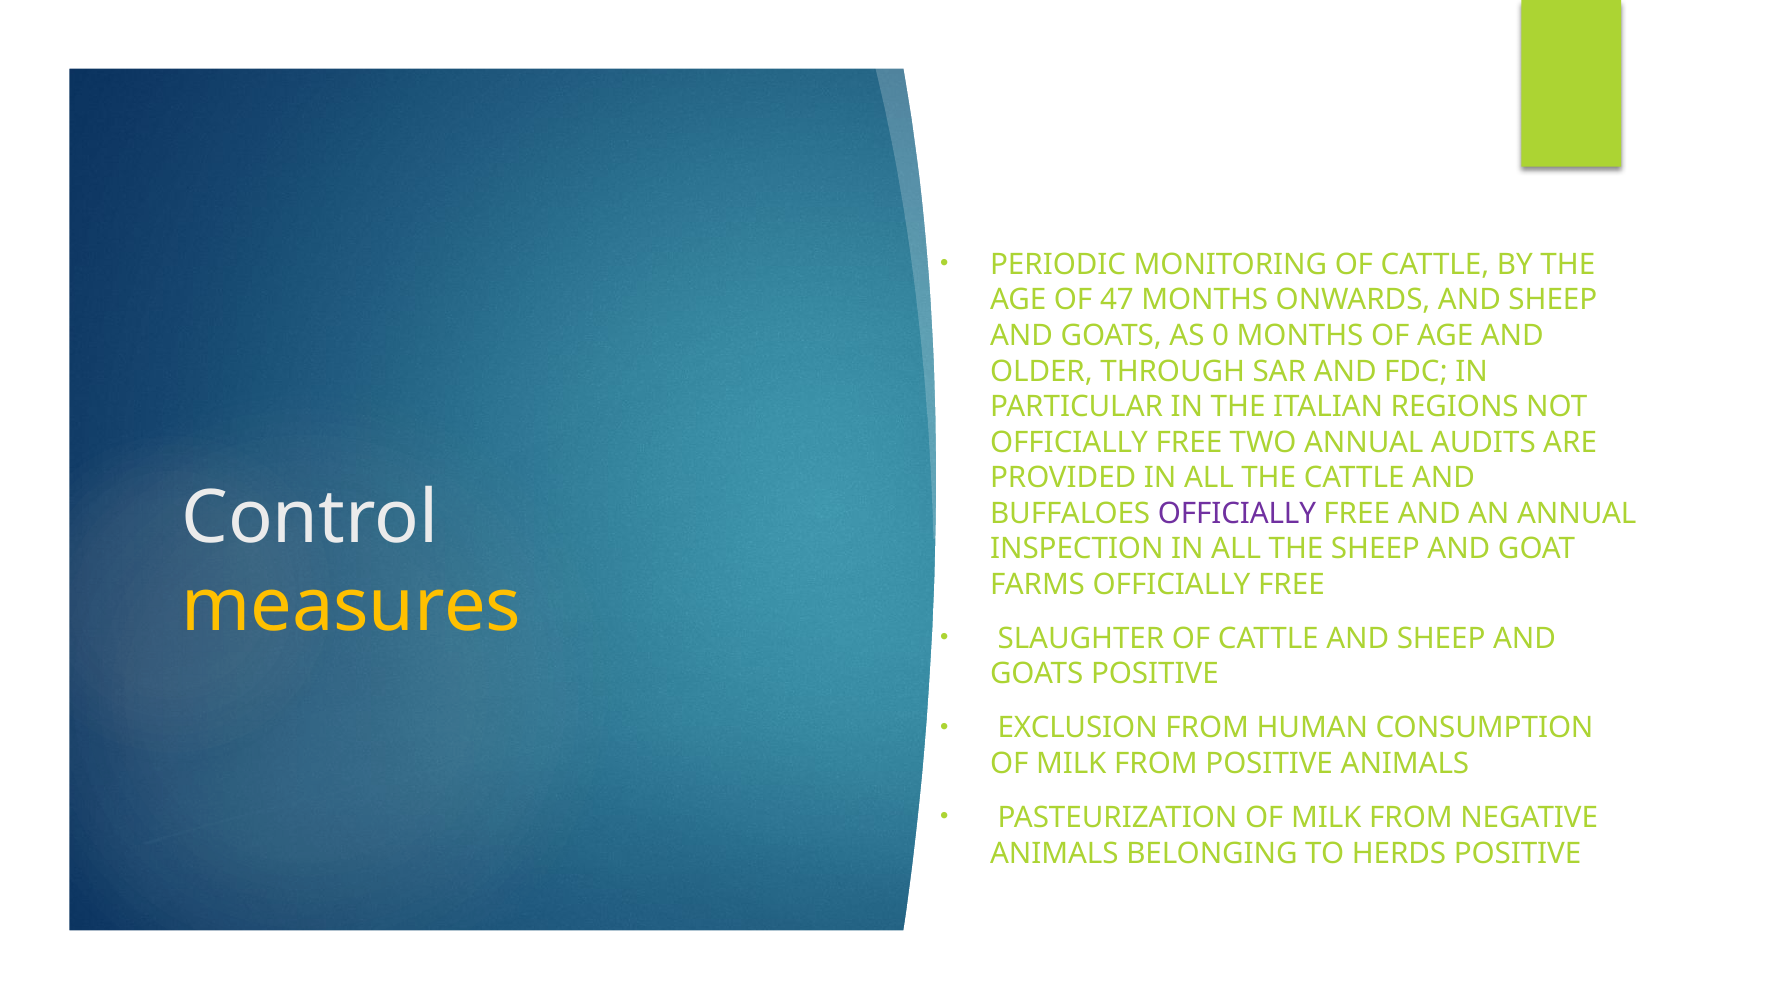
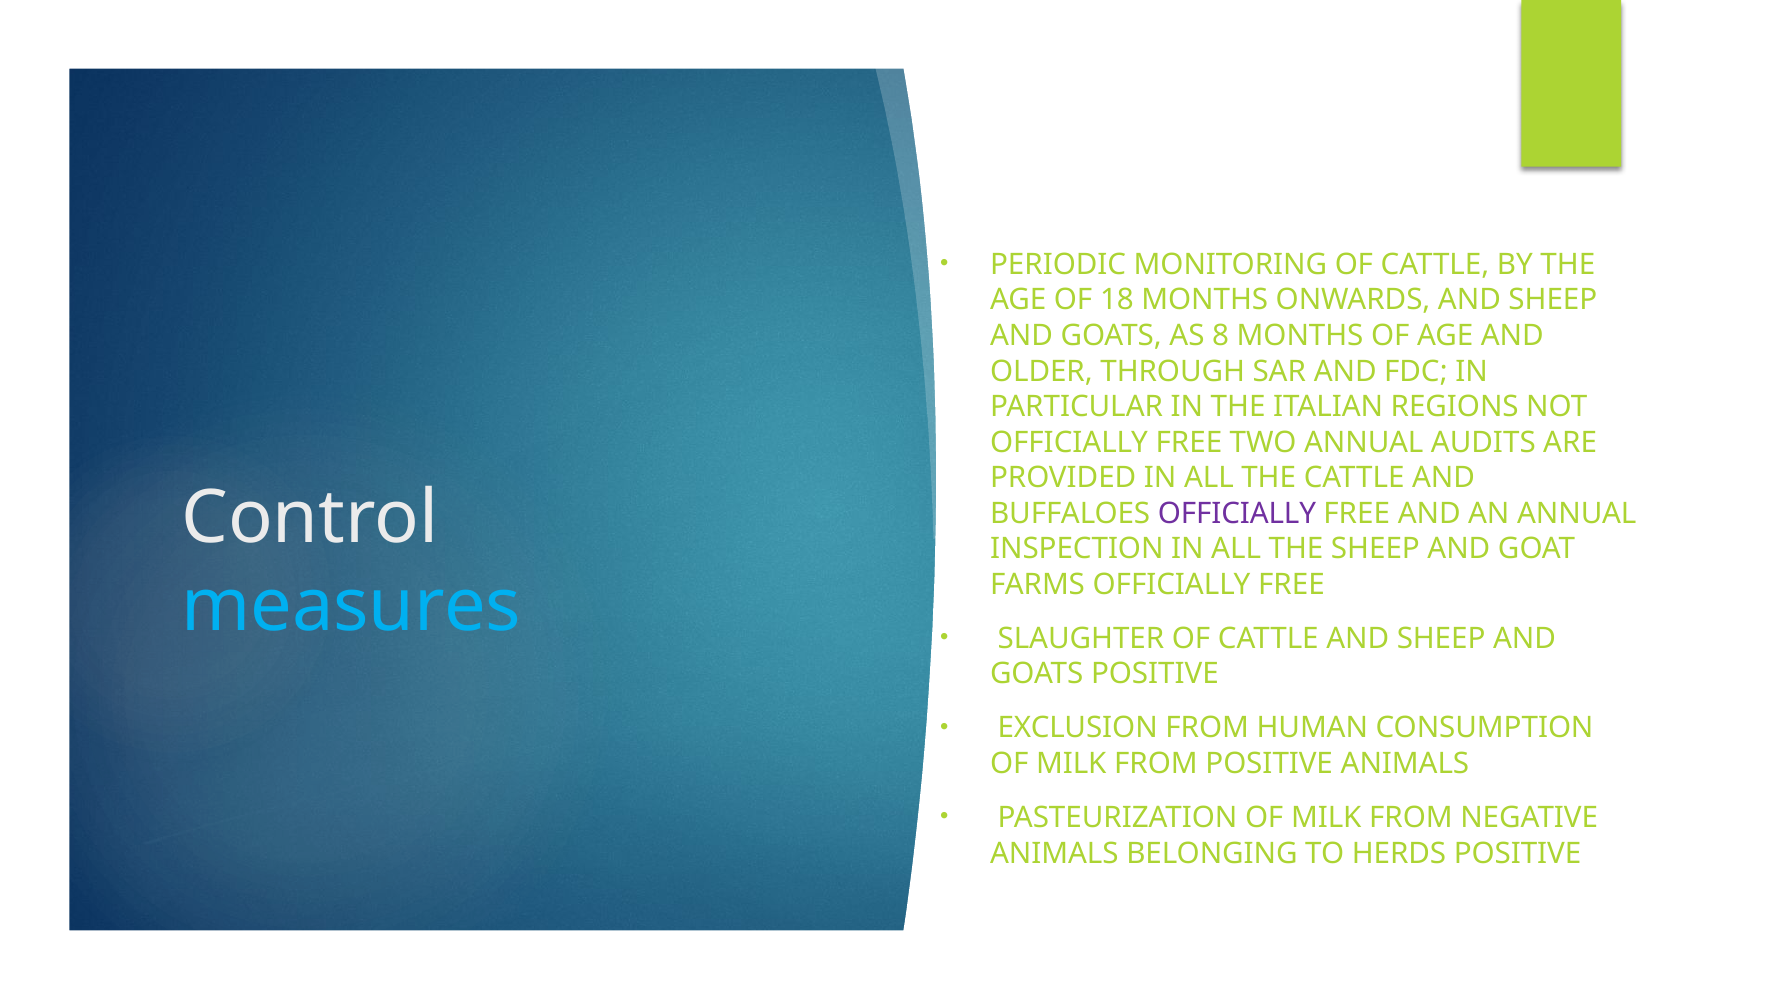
47: 47 -> 18 (1117, 300)
0: 0 -> 8 (1221, 336)
measures colour: yellow -> light blue (351, 606)
